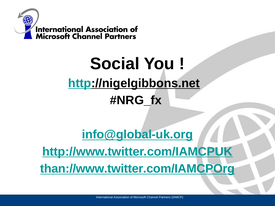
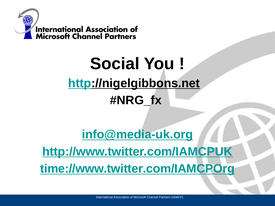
info@global-uk.org: info@global-uk.org -> info@media-uk.org (137, 135)
than://www.twitter.com/IAMCPOrg: than://www.twitter.com/IAMCPOrg -> time://www.twitter.com/IAMCPOrg (137, 169)
